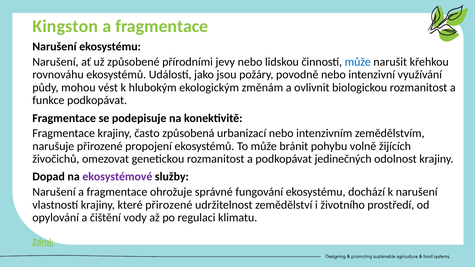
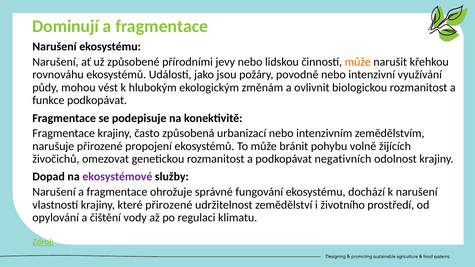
Kingston: Kingston -> Dominují (66, 26)
může colour: blue -> orange (358, 62)
jedinečných: jedinečných -> negativních (343, 159)
